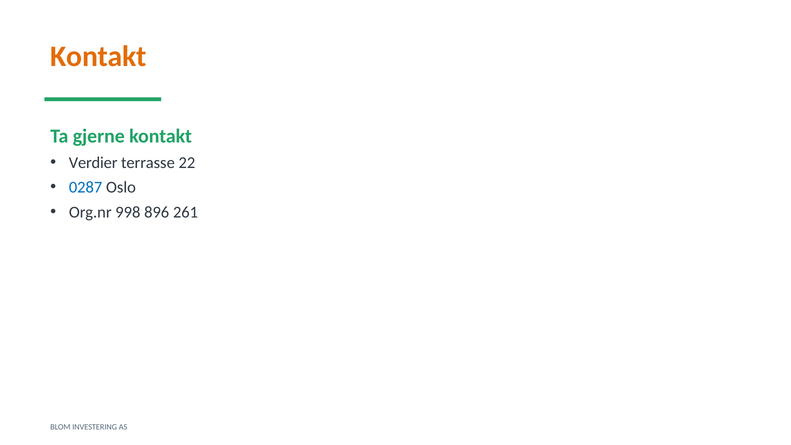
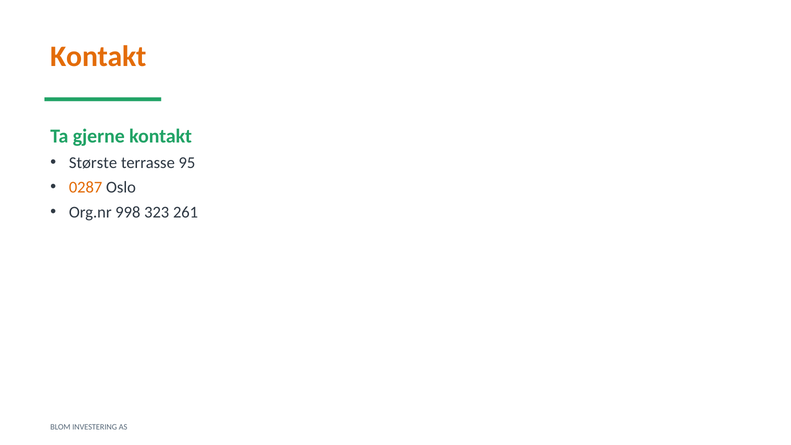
Verdier: Verdier -> Største (93, 163)
22: 22 -> 95 (187, 163)
0287 colour: blue -> orange (86, 187)
896: 896 -> 323 (157, 212)
